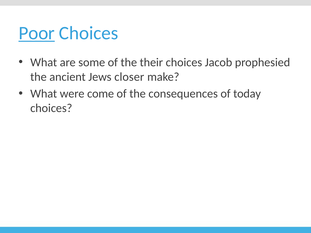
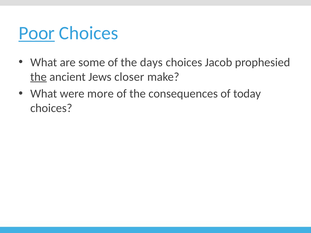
their: their -> days (151, 62)
the underline: none -> present (38, 77)
come: come -> more (100, 94)
